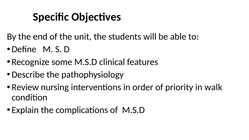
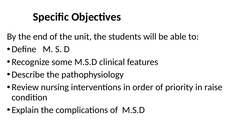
walk: walk -> raise (213, 87)
